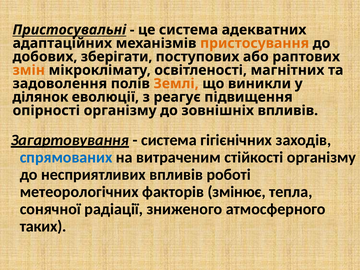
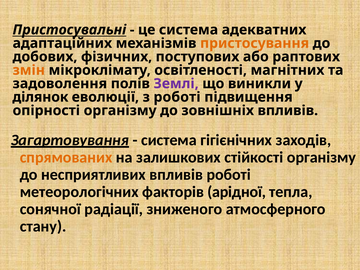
зберігати: зберігати -> фізичних (117, 57)
Землі colour: orange -> purple (176, 84)
з реагує: реагує -> роботі (177, 97)
спрямованих colour: blue -> orange (66, 157)
витраченим: витраченим -> залишкових (179, 157)
змінює: змінює -> арідної (237, 192)
таких: таких -> стану (43, 226)
